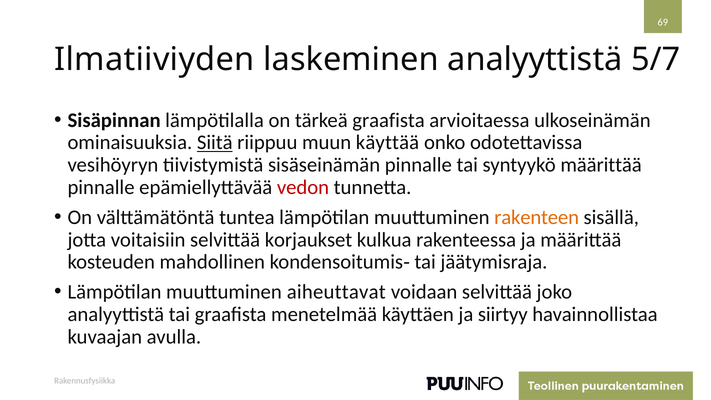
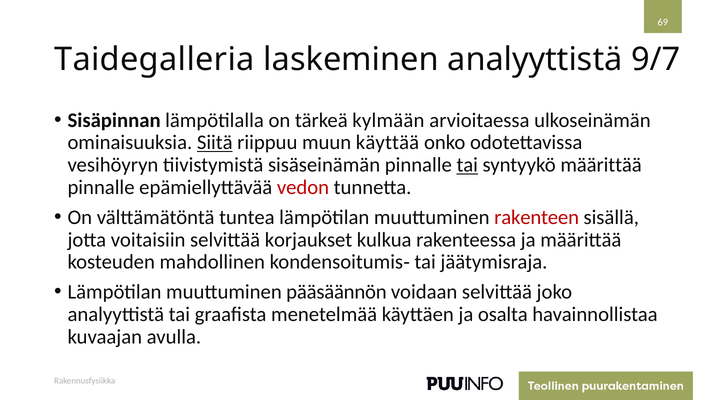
Ilmatiiviyden: Ilmatiiviyden -> Taidegalleria (154, 60)
5/7: 5/7 -> 9/7 (656, 60)
tärkeä graafista: graafista -> kylmään (388, 120)
tai underline: none -> present (467, 165)
rakenteen colour: orange -> red (537, 217)
aiheuttavat: aiheuttavat -> pääsäännön (336, 292)
siirtyy: siirtyy -> osalta (503, 314)
